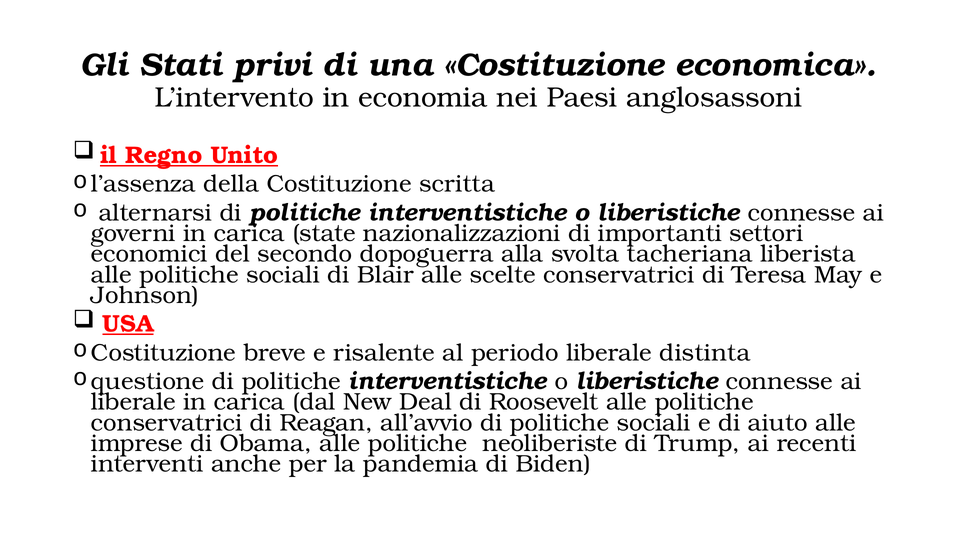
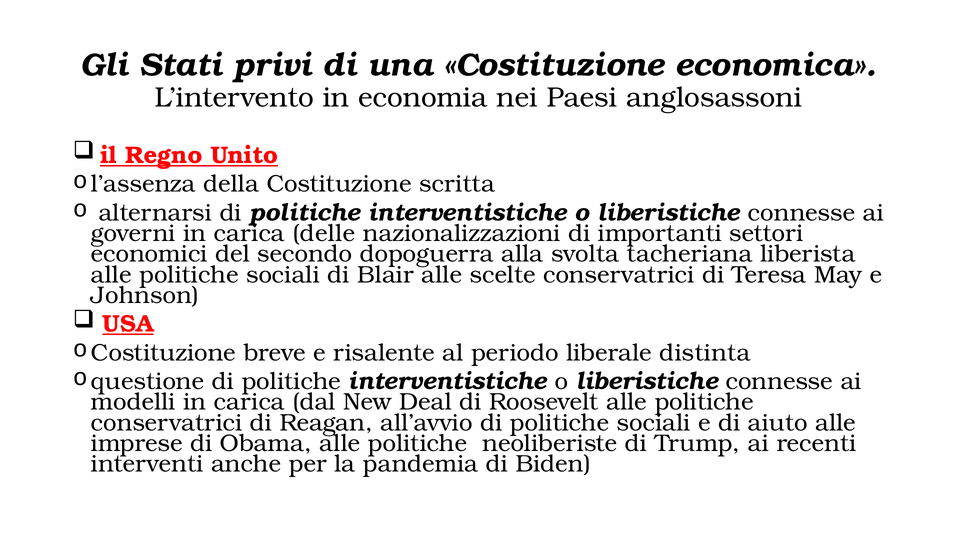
state: state -> delle (324, 234)
liberale: liberale -> modelli (133, 402)
